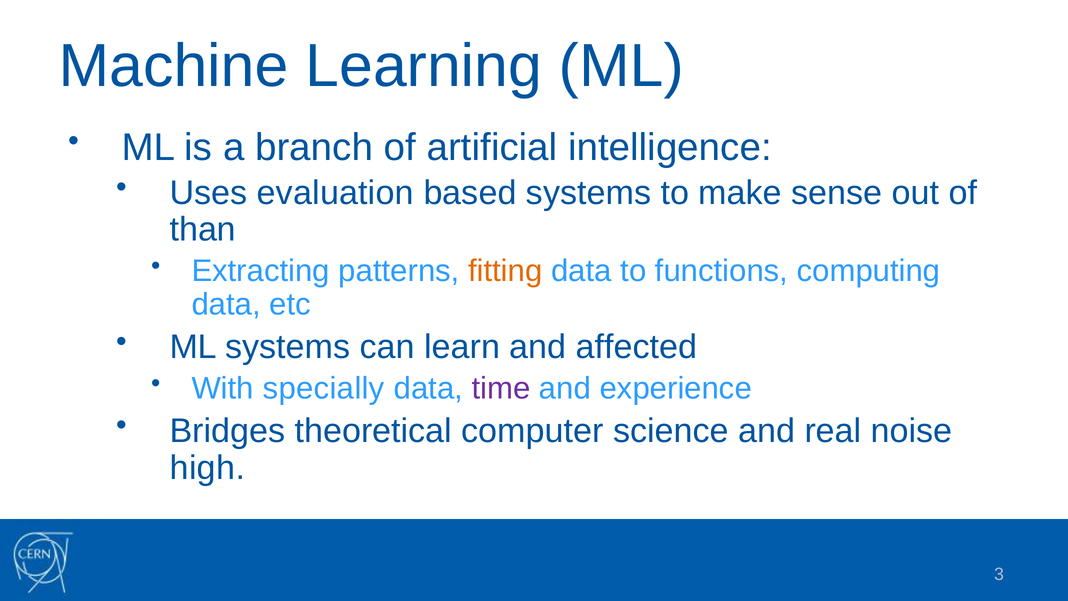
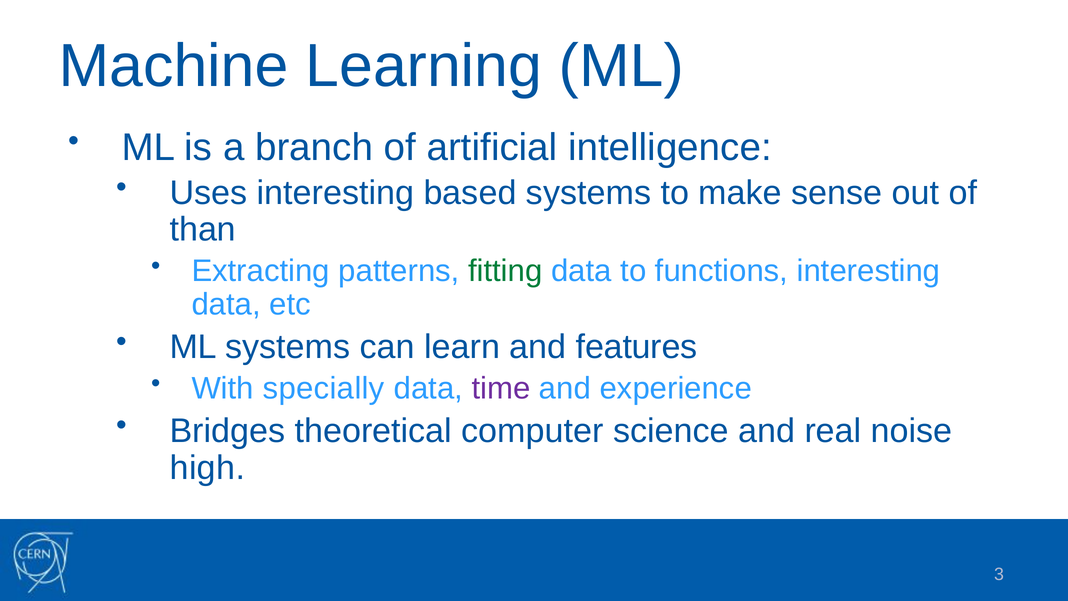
Uses evaluation: evaluation -> interesting (335, 193)
fitting colour: orange -> green (505, 271)
functions computing: computing -> interesting (868, 271)
affected: affected -> features (637, 347)
